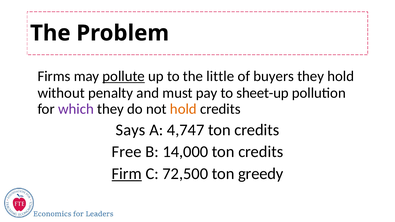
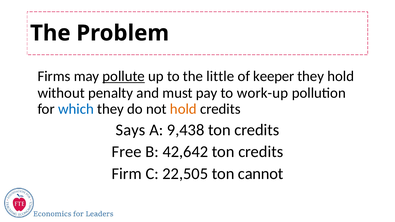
buyers: buyers -> keeper (274, 76)
sheet-up: sheet-up -> work-up (262, 93)
which colour: purple -> blue (76, 109)
4,747: 4,747 -> 9,438 (186, 130)
14,000: 14,000 -> 42,642 (185, 152)
Firm underline: present -> none (127, 174)
72,500: 72,500 -> 22,505 (185, 174)
greedy: greedy -> cannot (261, 174)
